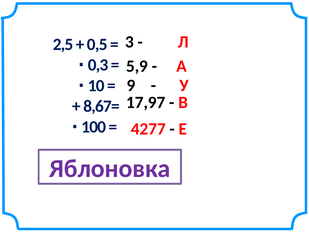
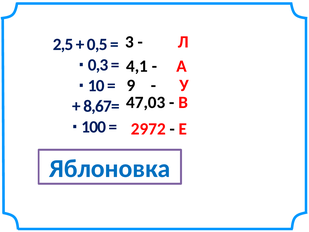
5,9: 5,9 -> 4,1 (137, 66)
17,97: 17,97 -> 47,03 (146, 102)
4277: 4277 -> 2972 (148, 129)
Яблоновка colour: purple -> blue (110, 168)
